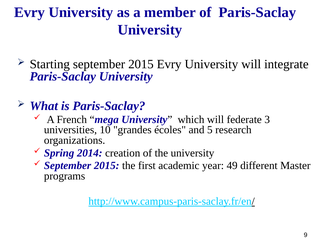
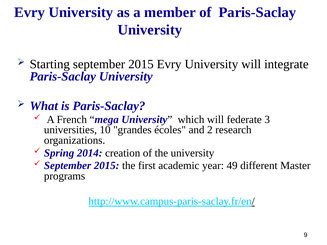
5: 5 -> 2 (210, 130)
